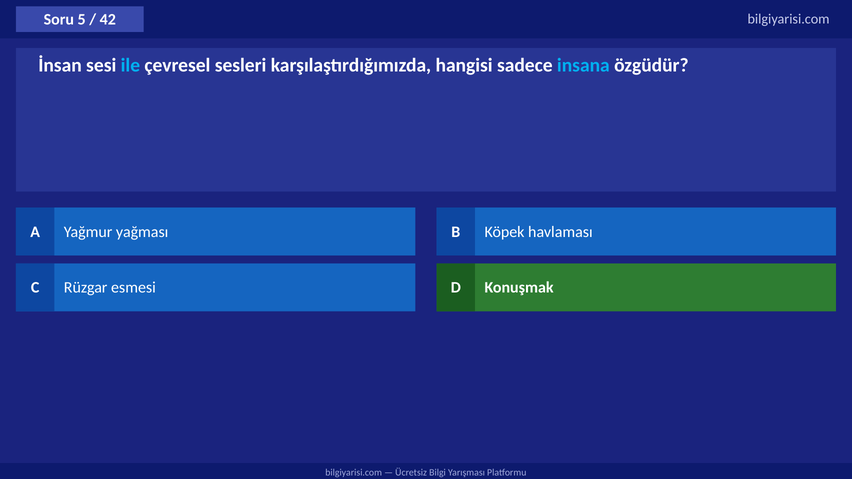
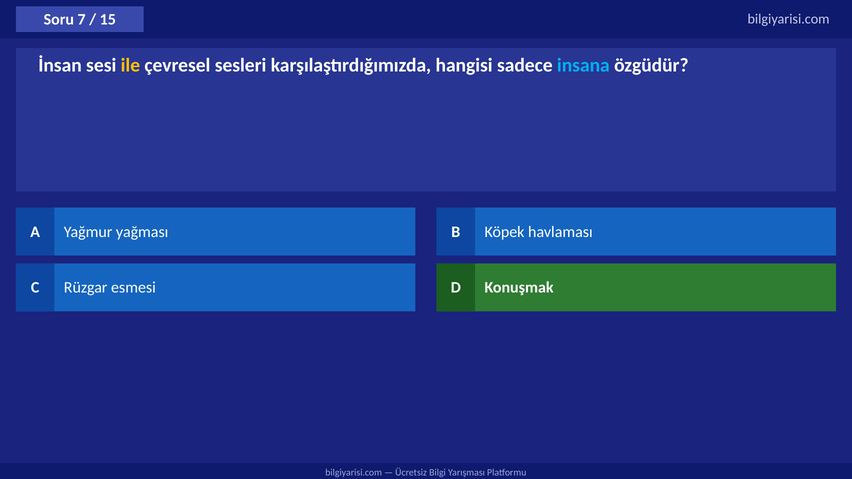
5: 5 -> 7 (82, 19)
42: 42 -> 15 (108, 19)
ile colour: light blue -> yellow (130, 66)
